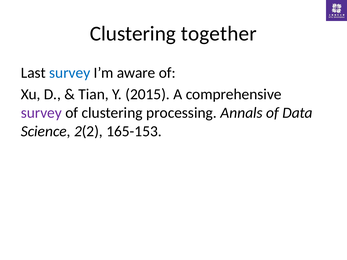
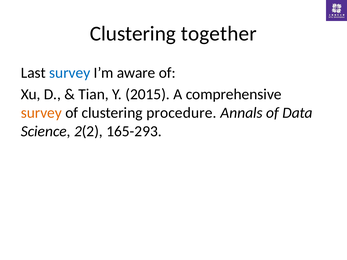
survey colour: purple -> orange (41, 113)
processing: processing -> procedure (181, 113)
165-153: 165-153 -> 165-293 (134, 131)
